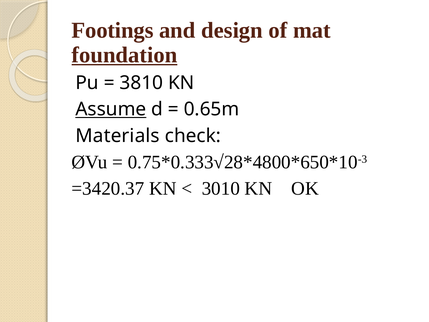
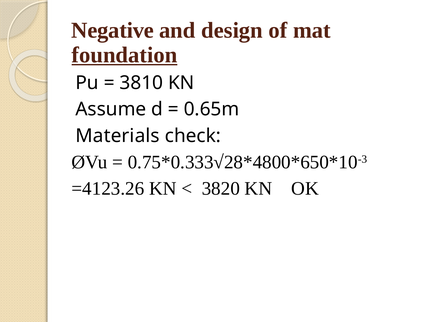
Footings: Footings -> Negative (113, 30)
Assume underline: present -> none (111, 109)
=3420.37: =3420.37 -> =4123.26 (108, 188)
3010: 3010 -> 3820 (221, 188)
